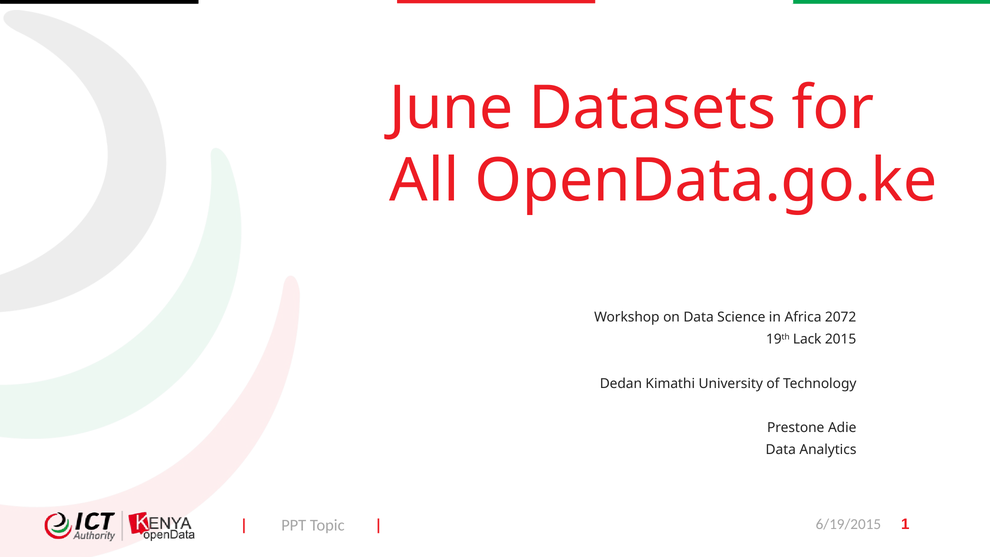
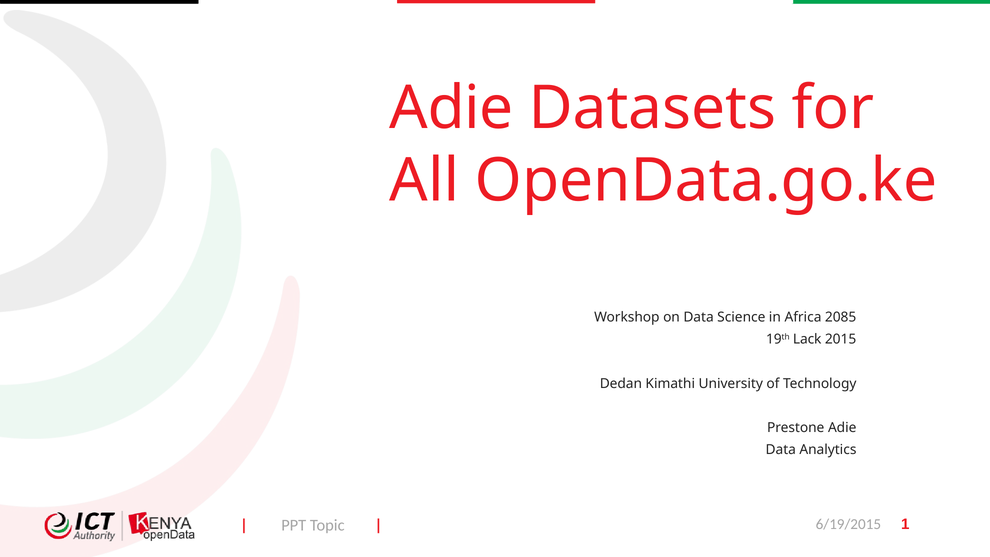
June: June -> Adie (451, 108)
2072: 2072 -> 2085 (841, 317)
